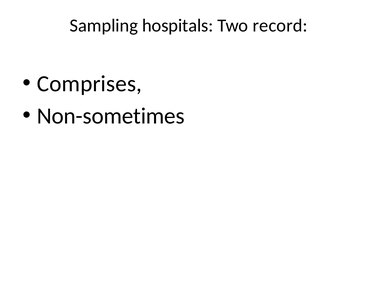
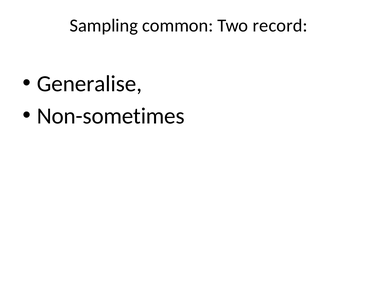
hospitals: hospitals -> common (178, 26)
Comprises: Comprises -> Generalise (90, 84)
